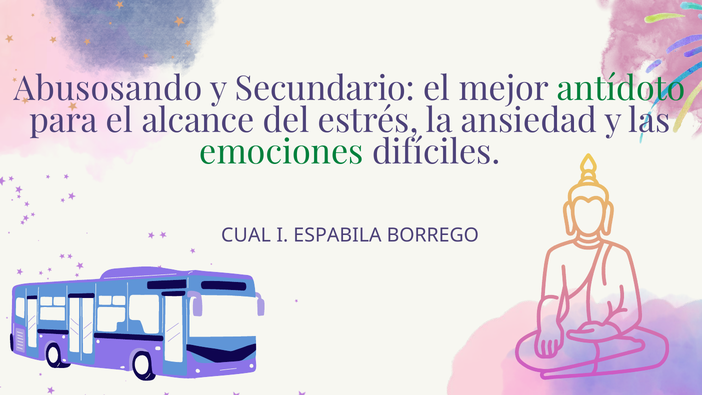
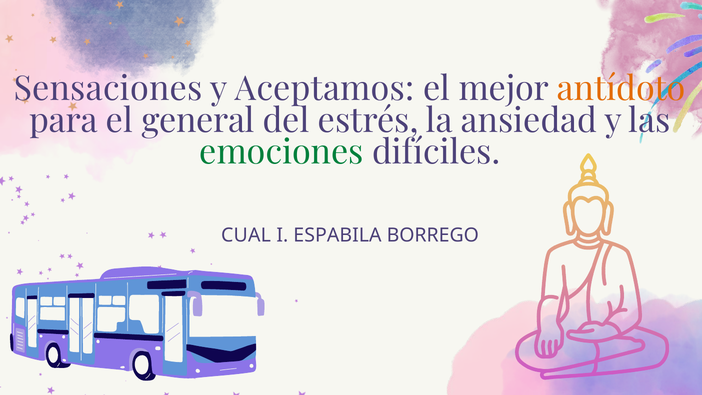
Abusosando: Abusosando -> Sensaciones (108, 89)
Secundario: Secundario -> Aceptamos (325, 89)
antídoto colour: green -> orange (621, 89)
alcance: alcance -> general (198, 121)
